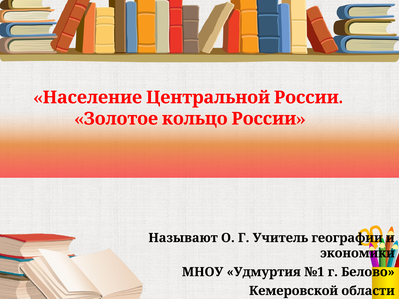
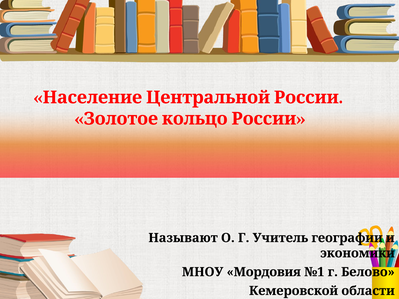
Удмуртия: Удмуртия -> Мордовия (264, 272)
